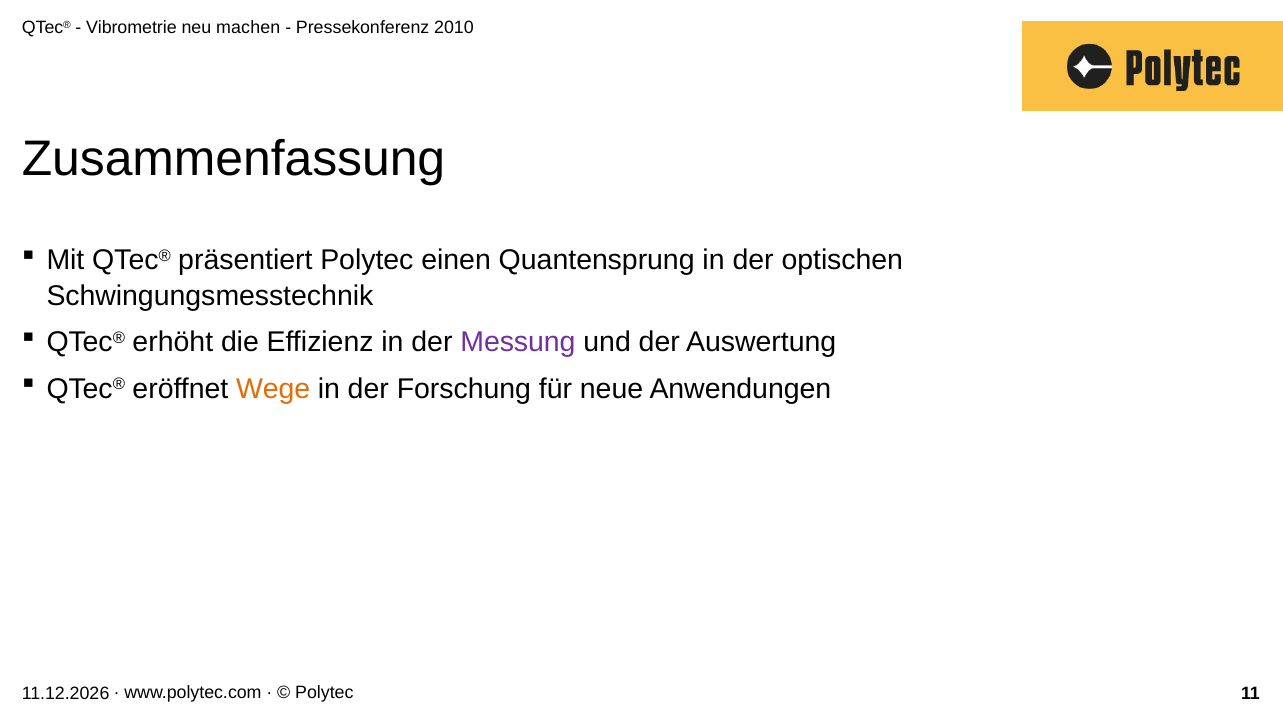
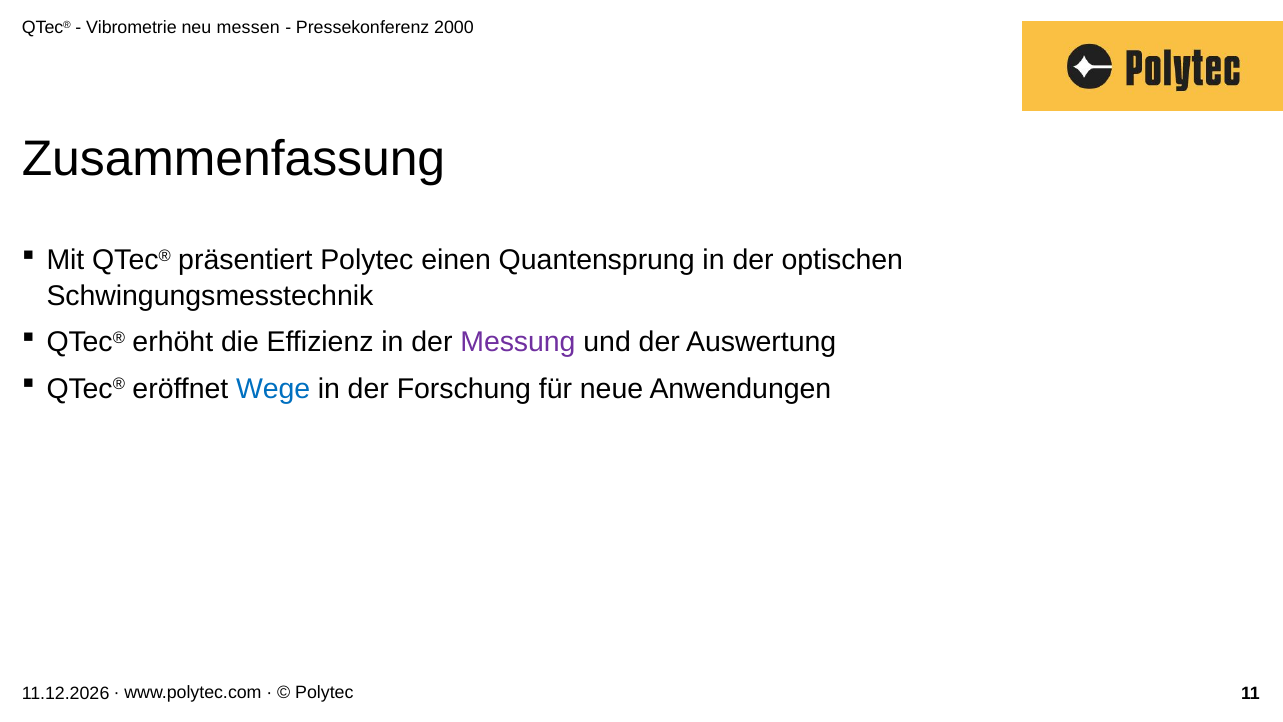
machen: machen -> messen (248, 28)
2010: 2010 -> 2000 (454, 28)
Wege colour: orange -> blue (273, 389)
